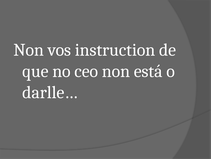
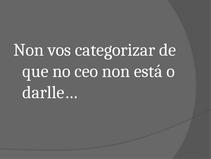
instruction: instruction -> categorizar (115, 50)
